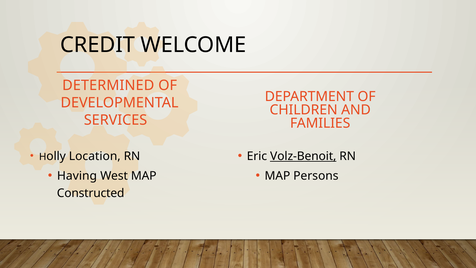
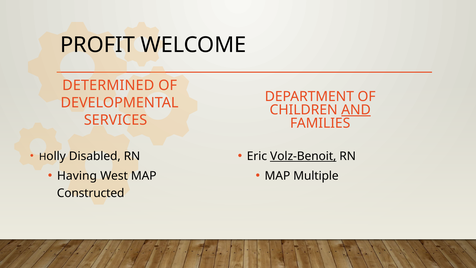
CREDIT: CREDIT -> PROFIT (97, 45)
AND underline: none -> present (356, 110)
Location: Location -> Disabled (95, 156)
Persons: Persons -> Multiple (316, 176)
